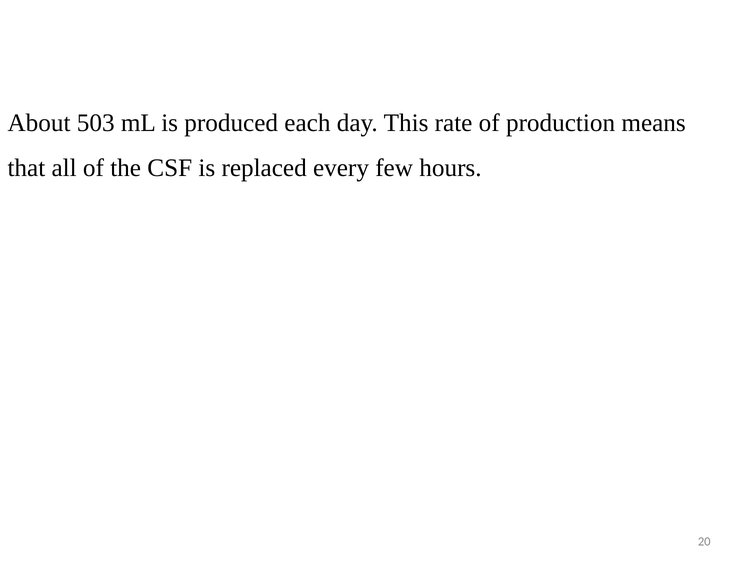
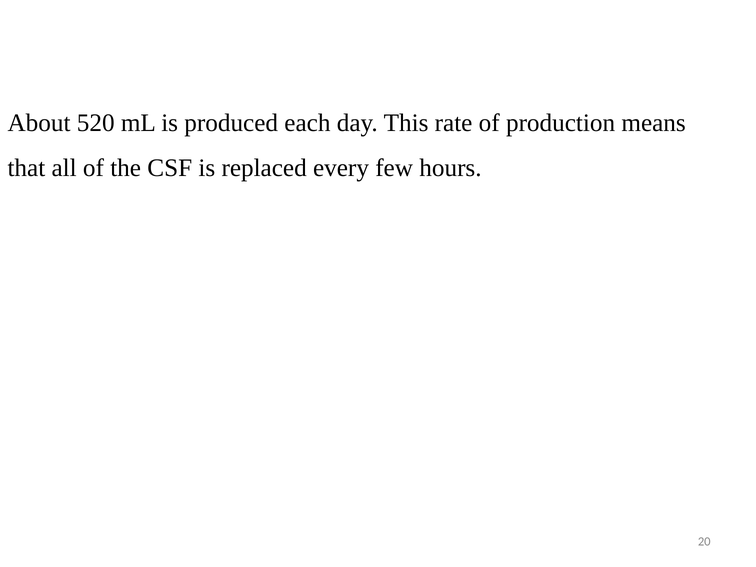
503: 503 -> 520 (96, 123)
